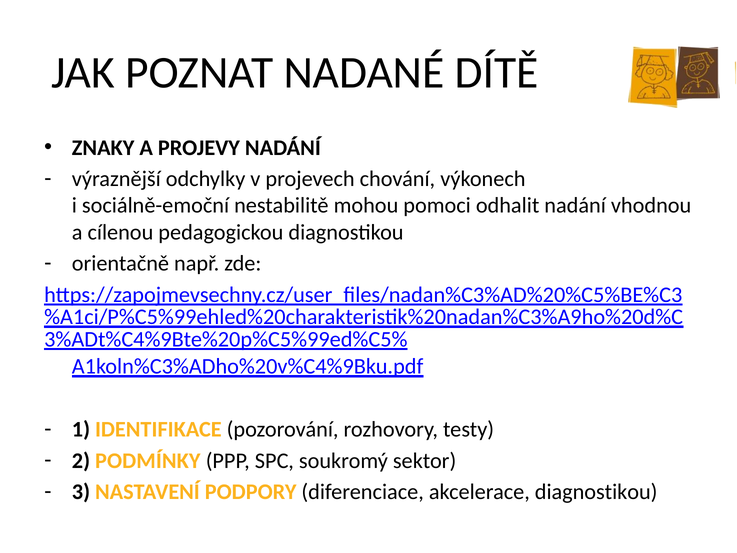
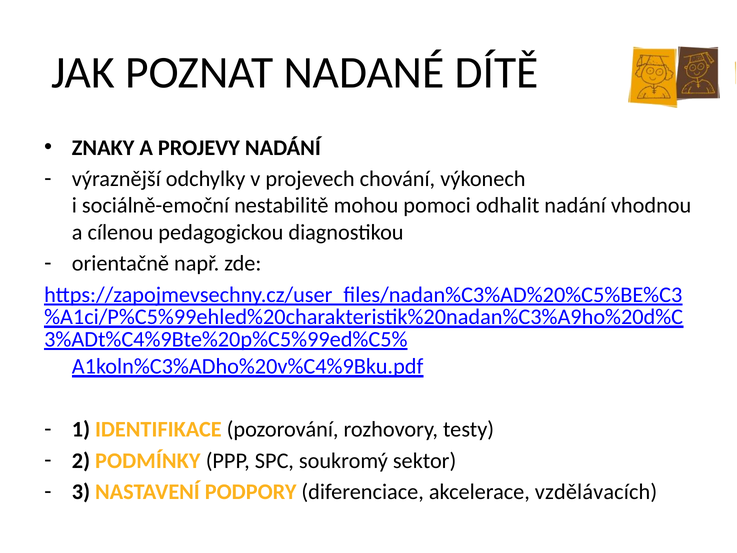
akcelerace diagnostikou: diagnostikou -> vzdělávacích (596, 492)
